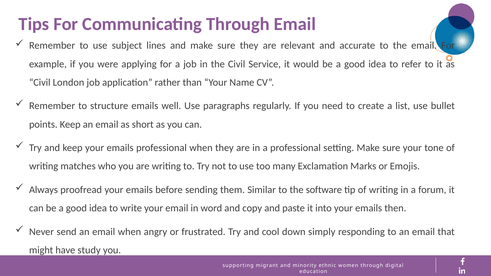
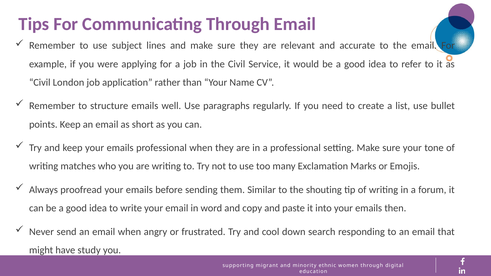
software: software -> shouting (324, 190)
simply: simply -> search (322, 232)
